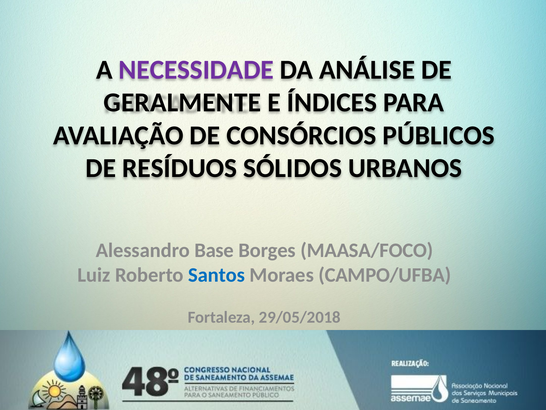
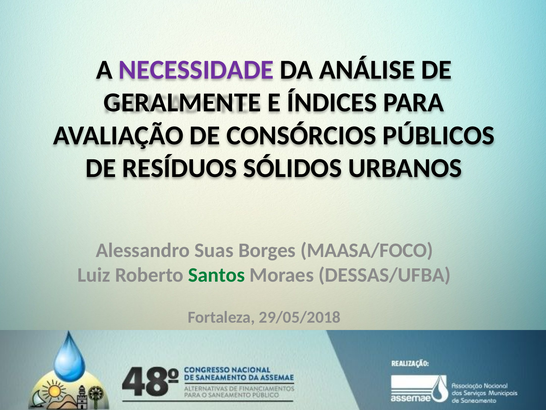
Base: Base -> Suas (214, 250)
Santos colour: blue -> green (217, 275)
CAMPO/UFBA: CAMPO/UFBA -> DESSAS/UFBA (385, 275)
